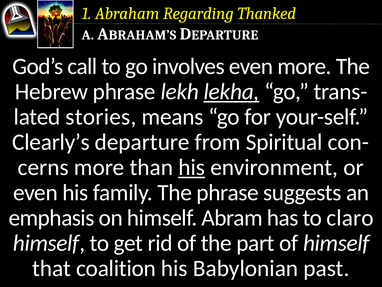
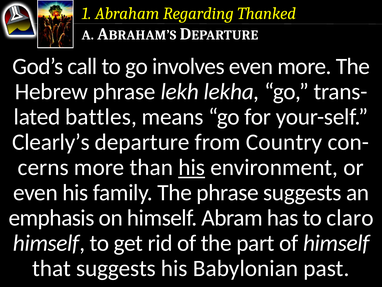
lekha underline: present -> none (232, 91)
stories: stories -> battles (101, 117)
Spiritual: Spiritual -> Country (284, 142)
that coalition: coalition -> suggests (116, 268)
